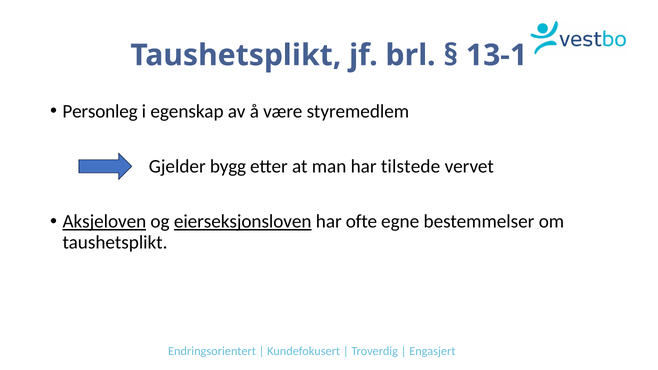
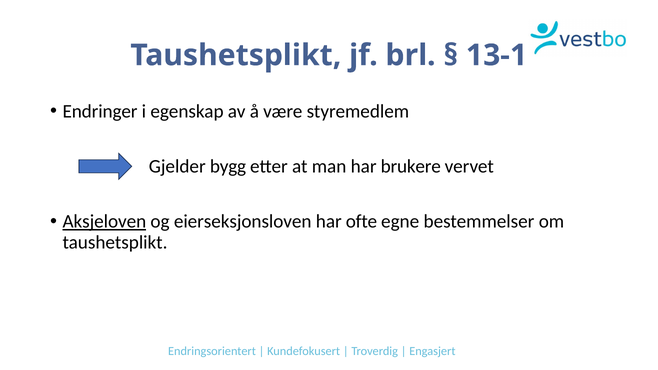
Personleg: Personleg -> Endringer (100, 111)
tilstede: tilstede -> brukere (411, 166)
eierseksjonsloven underline: present -> none (243, 222)
